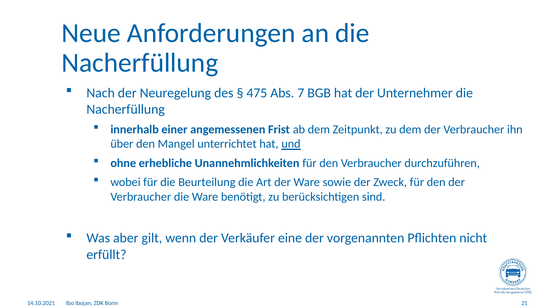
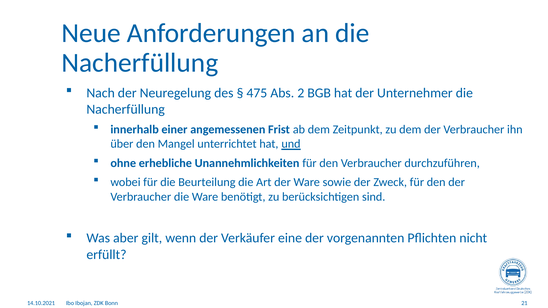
7: 7 -> 2 (301, 93)
